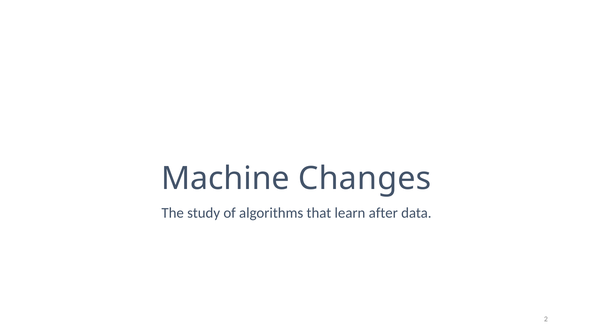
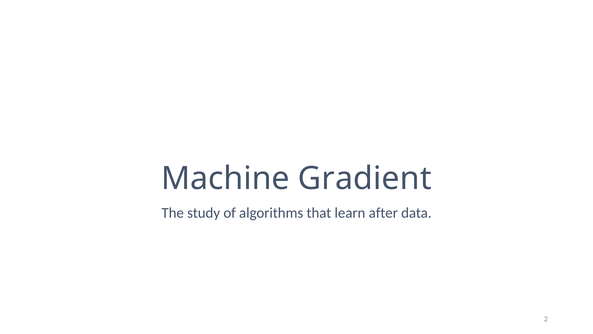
Changes: Changes -> Gradient (365, 178)
